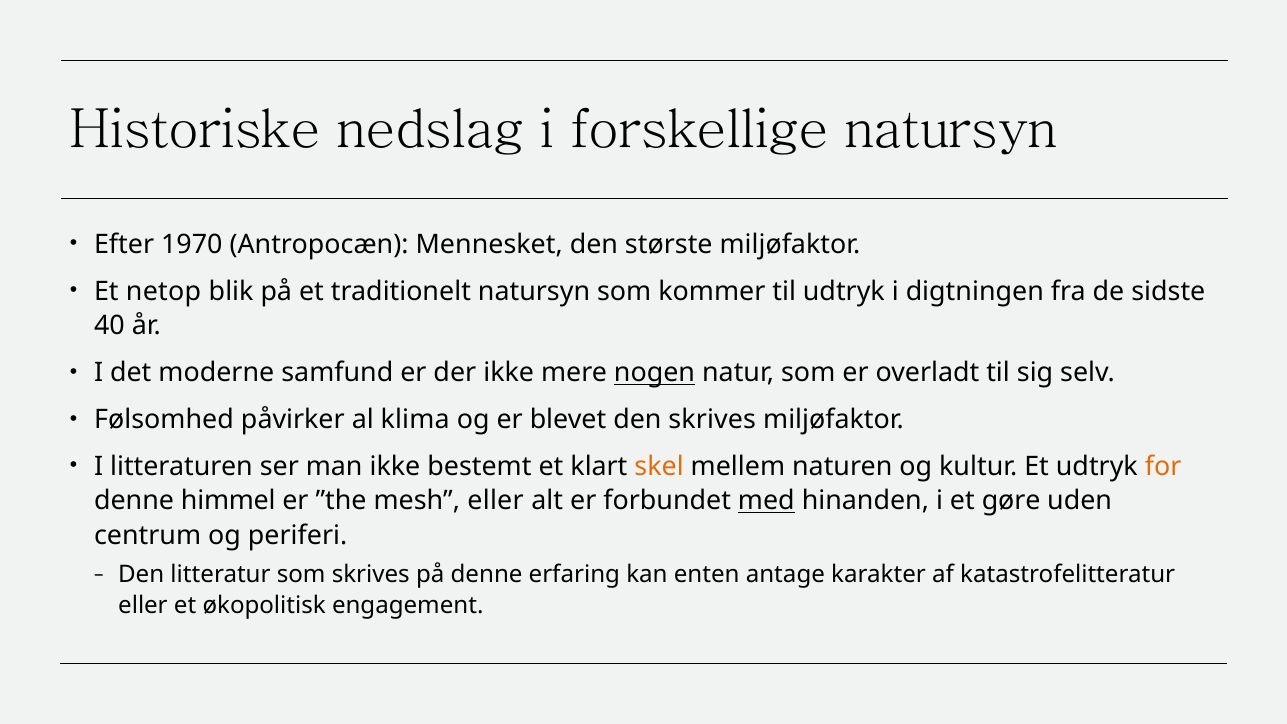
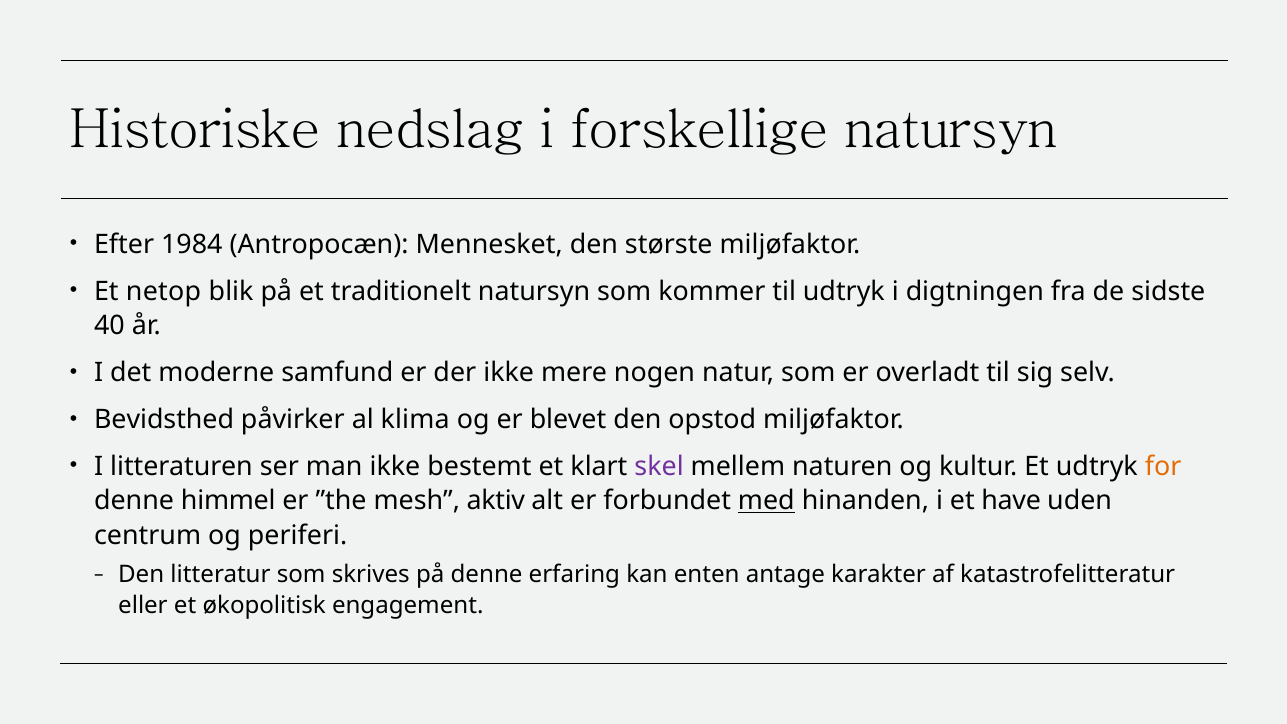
1970: 1970 -> 1984 (192, 244)
nogen underline: present -> none (655, 373)
Følsomhed: Følsomhed -> Bevidsthed (164, 420)
den skrives: skrives -> opstod (712, 420)
skel colour: orange -> purple (659, 466)
mesh eller: eller -> aktiv (496, 501)
gøre: gøre -> have (1011, 501)
